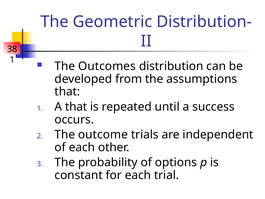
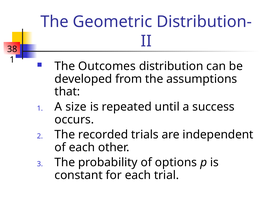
A that: that -> size (76, 107)
outcome: outcome -> recorded (103, 134)
